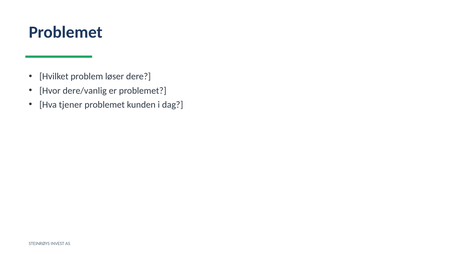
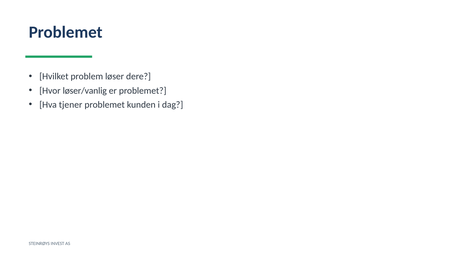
dere/vanlig: dere/vanlig -> løser/vanlig (85, 91)
